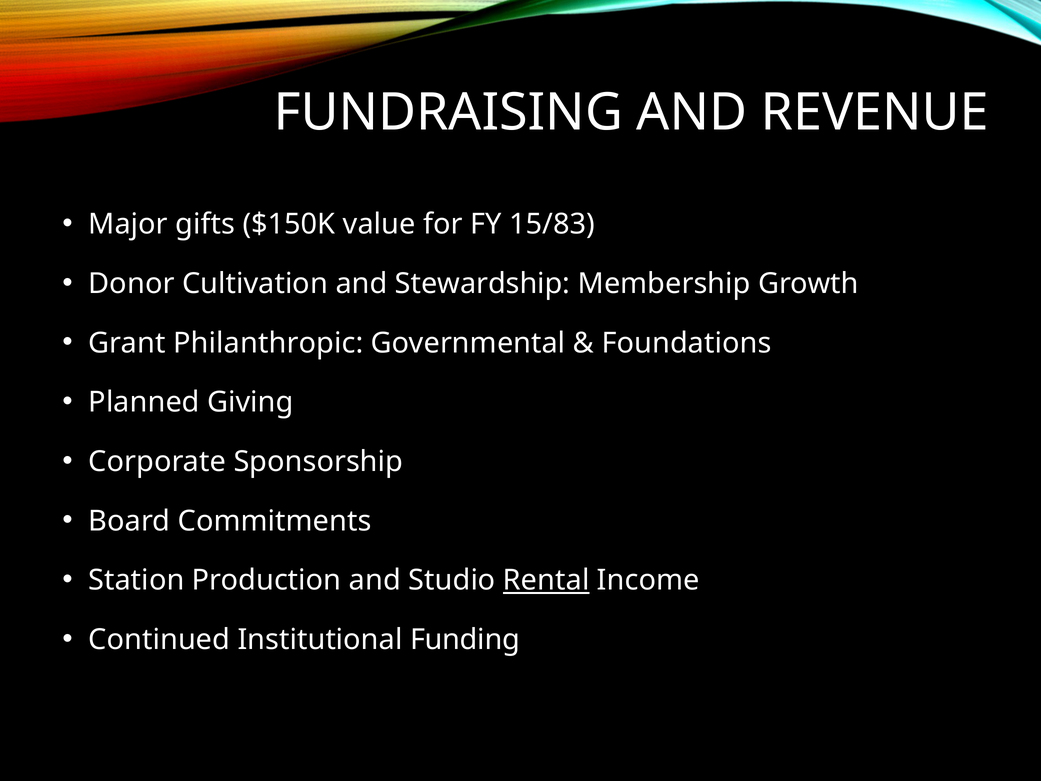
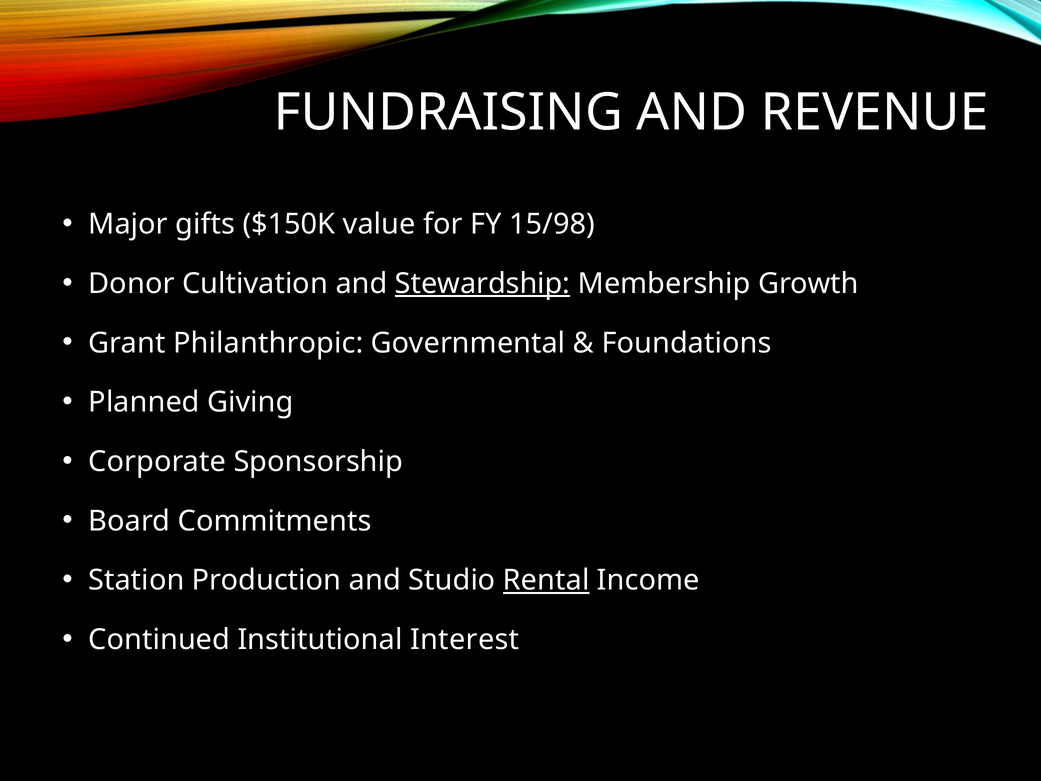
15/83: 15/83 -> 15/98 (552, 224)
Stewardship underline: none -> present (483, 284)
Funding: Funding -> Interest (465, 640)
